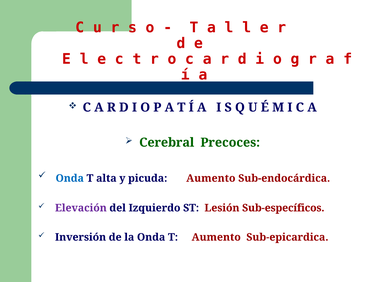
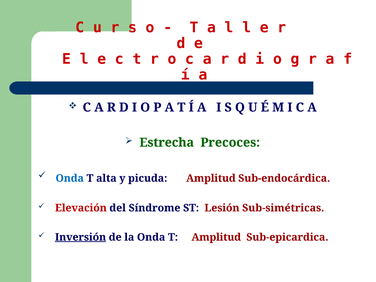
Cerebral: Cerebral -> Estrecha (167, 143)
picuda Aumento: Aumento -> Amplitud (211, 178)
Elevación colour: purple -> red (81, 208)
Izquierdo: Izquierdo -> Síndrome (155, 208)
Sub-específicos: Sub-específicos -> Sub-simétricas (283, 208)
Inversión underline: none -> present (81, 237)
T Aumento: Aumento -> Amplitud (216, 237)
